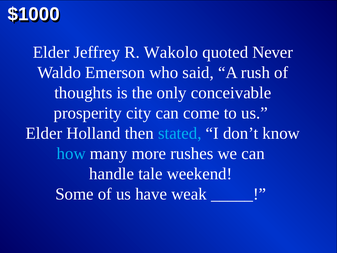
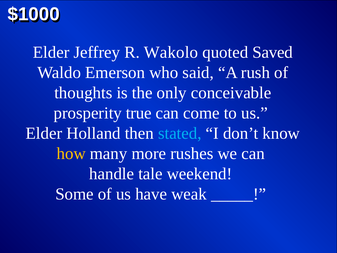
Never: Never -> Saved (273, 52)
city: city -> true (139, 113)
how colour: light blue -> yellow (71, 153)
